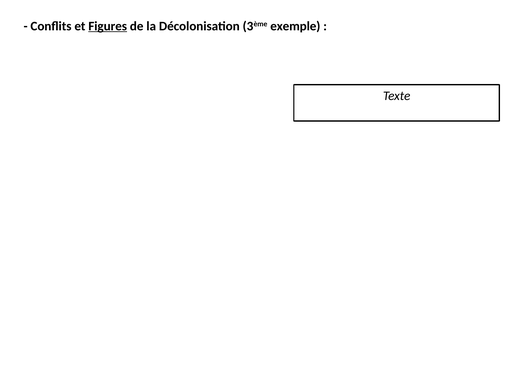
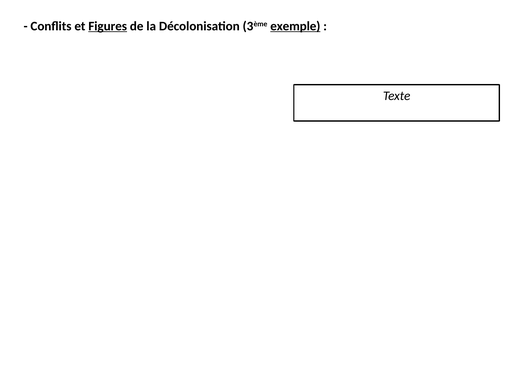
exemple underline: none -> present (295, 26)
